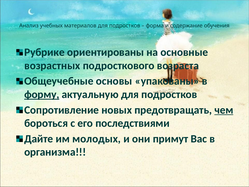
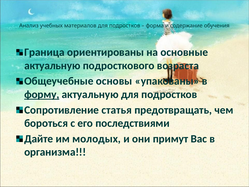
Рубрике: Рубрике -> Граница (44, 52)
возрастных: возрастных -> актуальную (52, 66)
новых: новых -> статья (117, 110)
чем underline: present -> none (224, 110)
